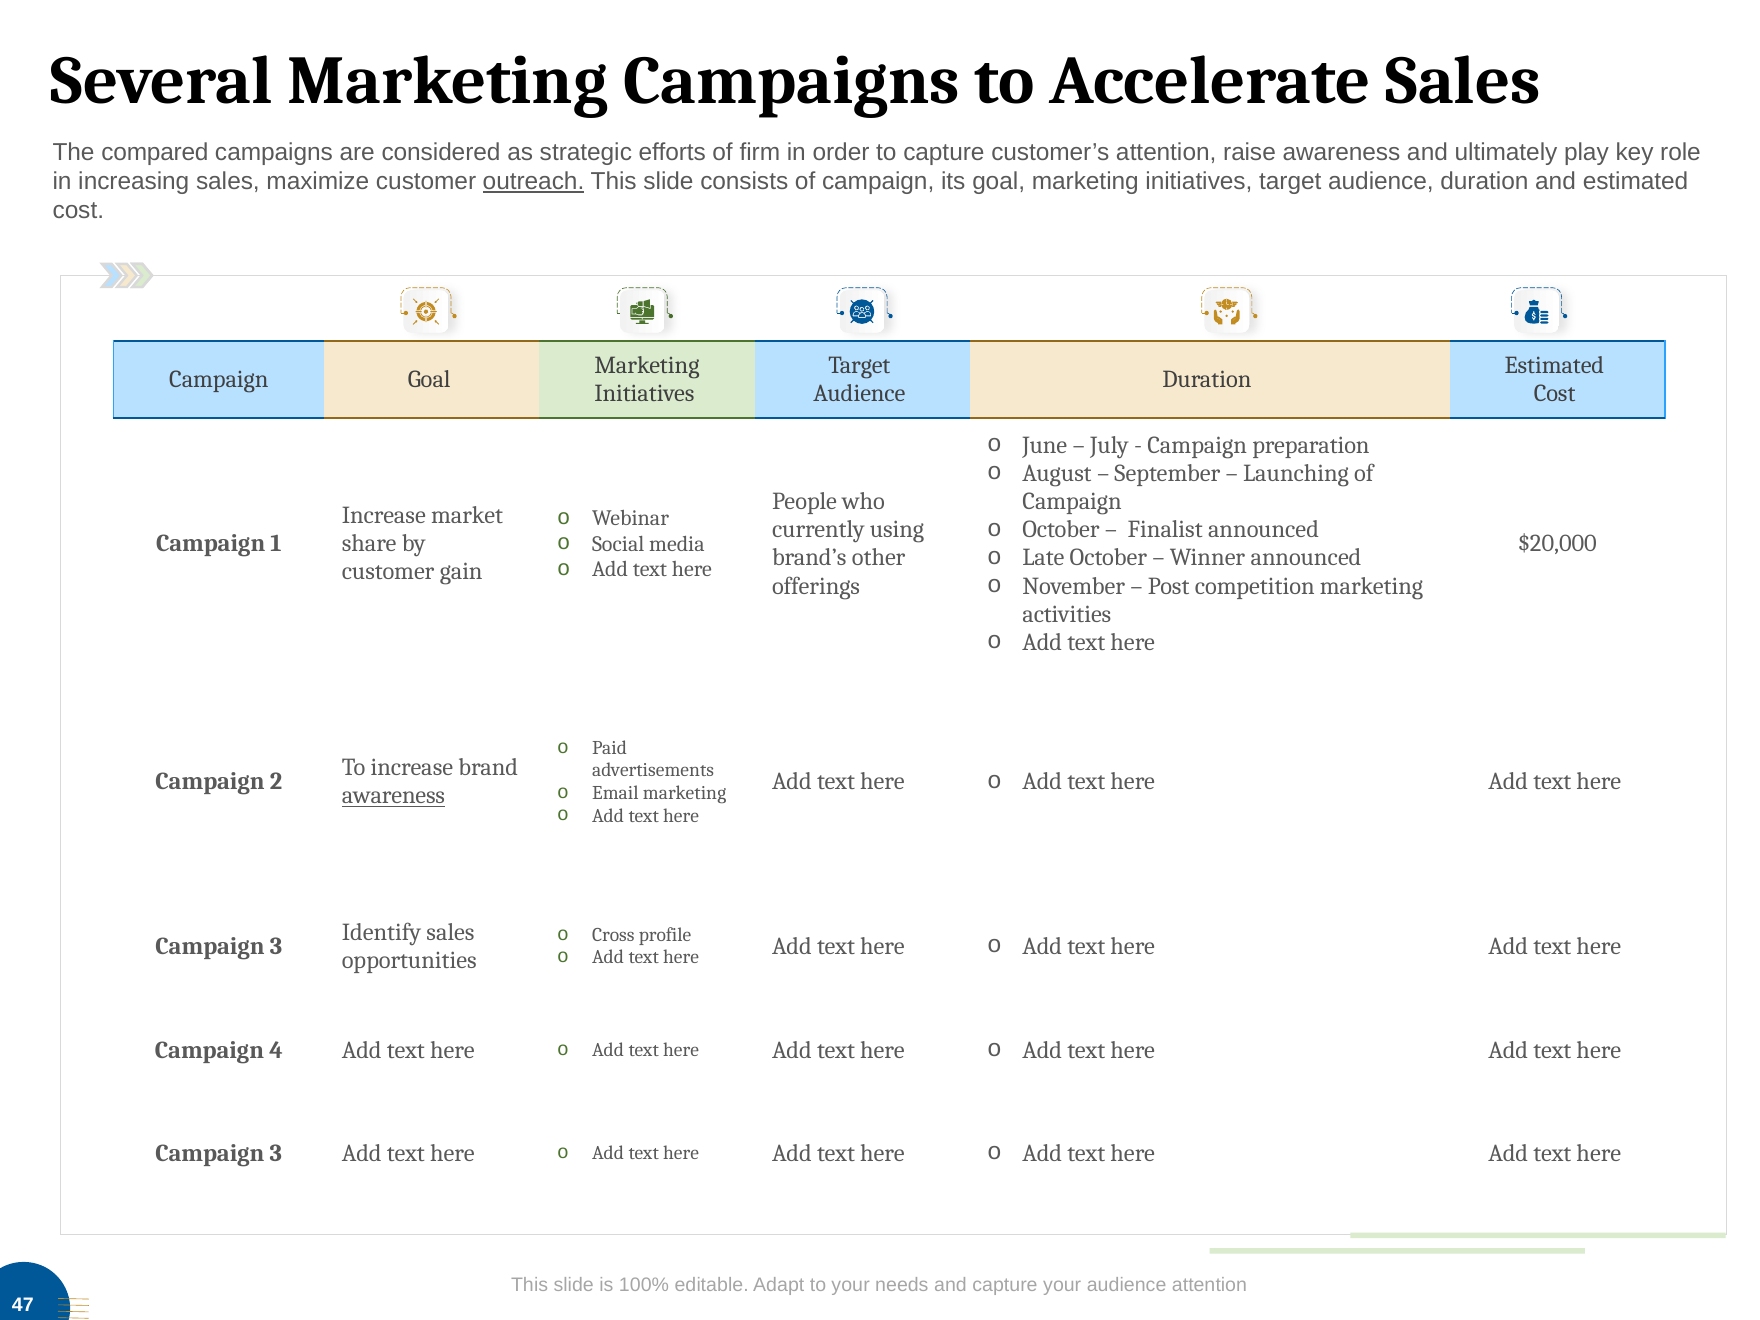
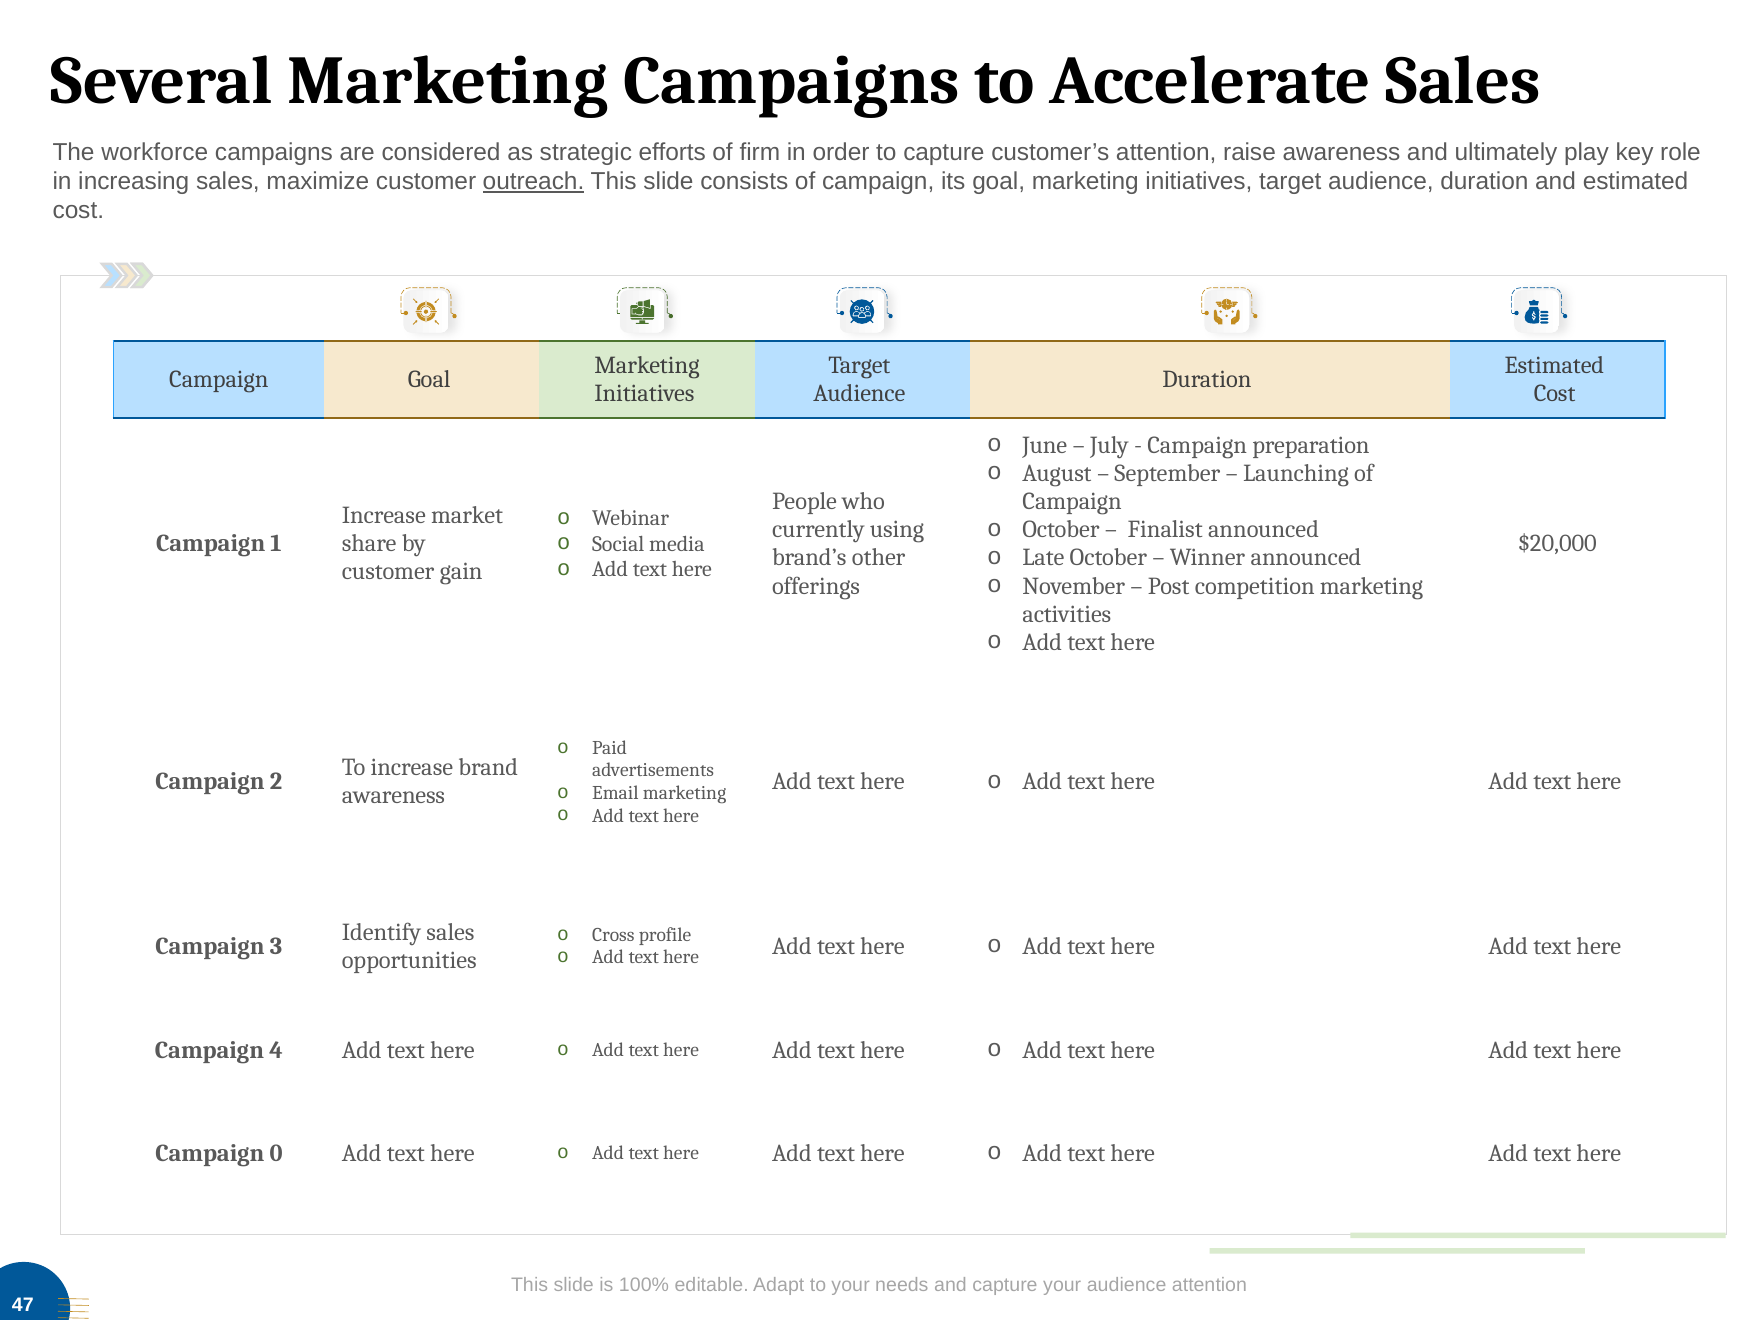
compared: compared -> workforce (155, 152)
awareness underline: present -> none (393, 796)
3: 3 -> 0 (276, 1153)
